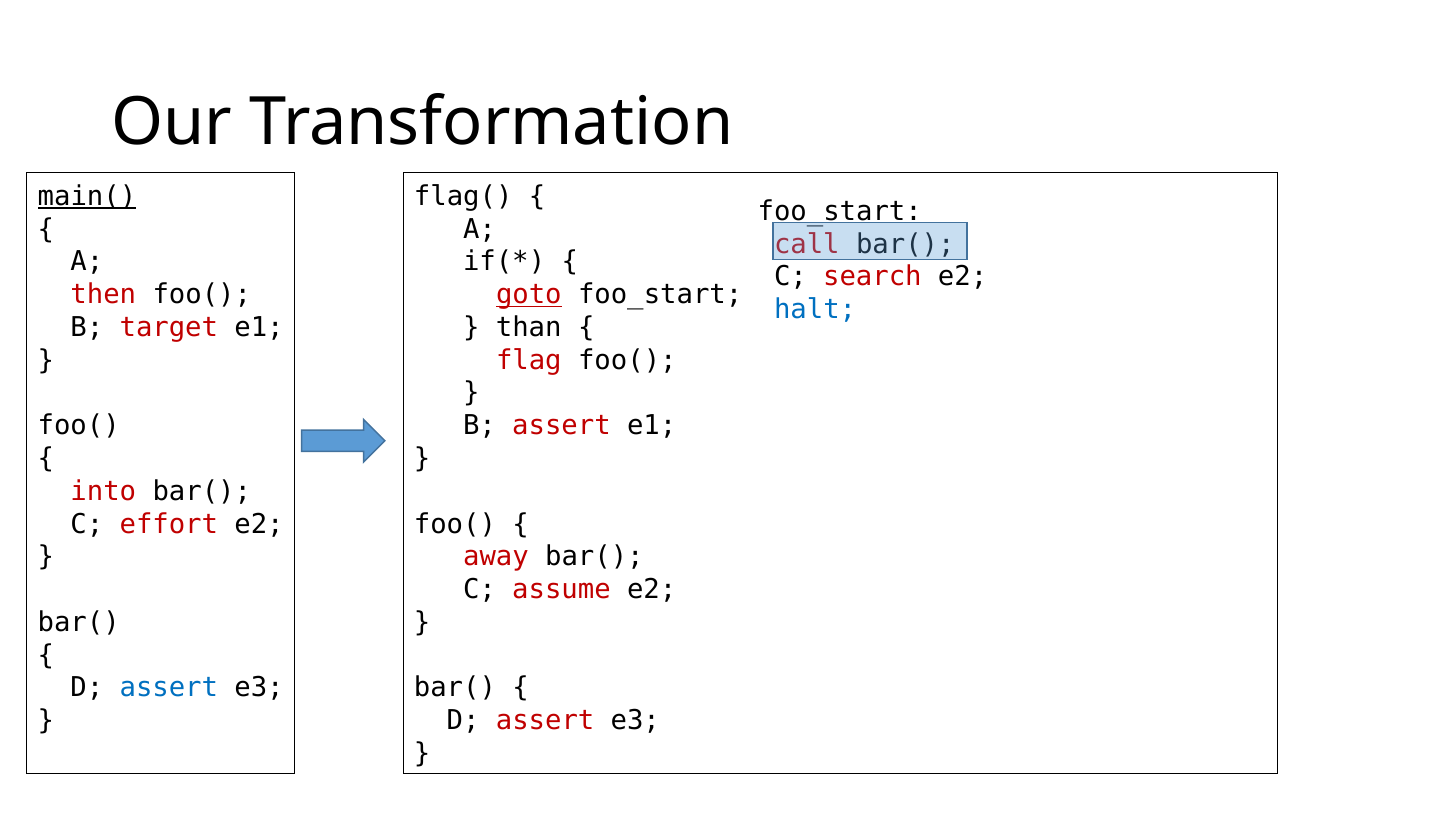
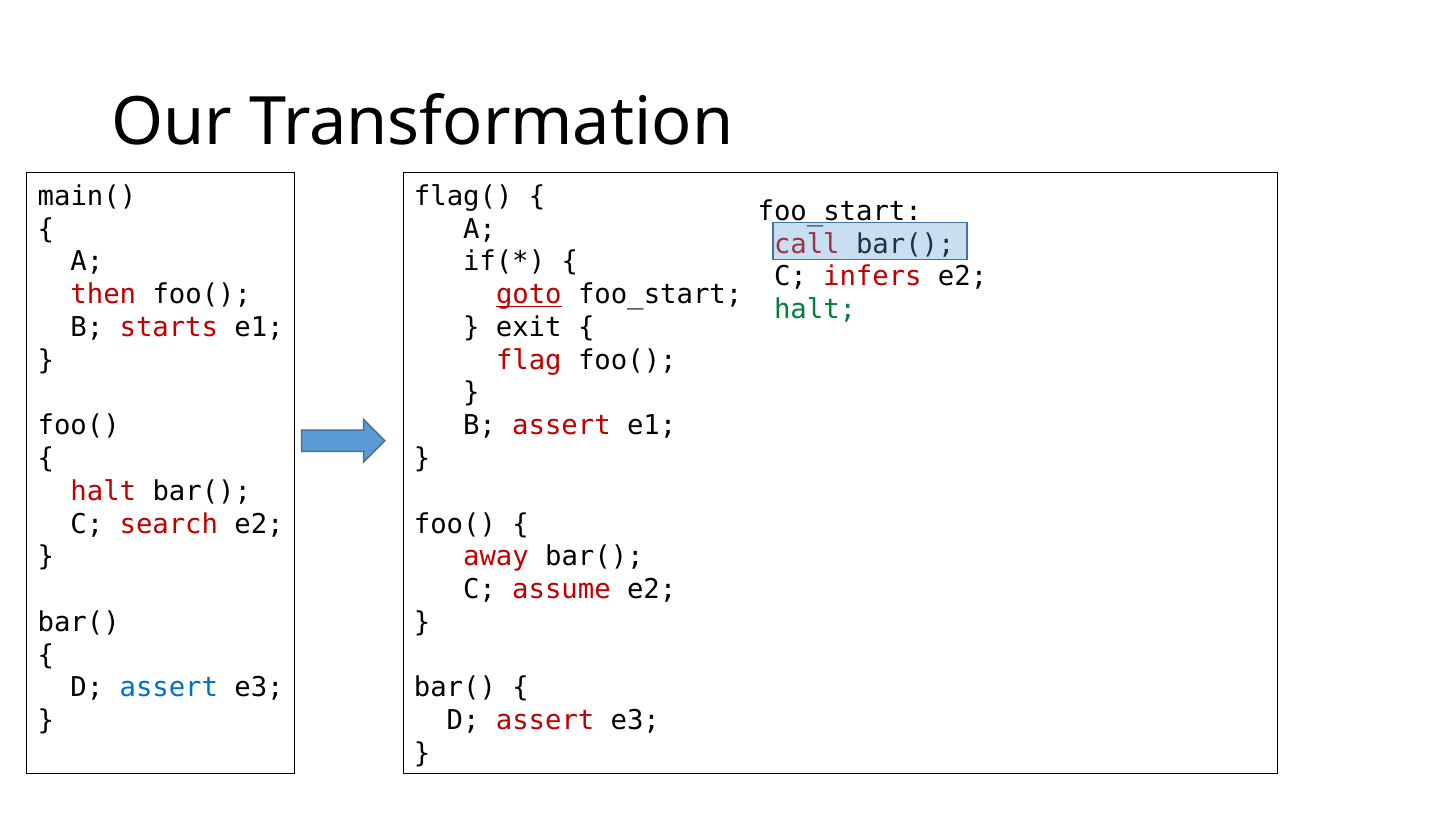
main( underline: present -> none (87, 196)
search: search -> infers (872, 277)
halt colour: blue -> green (815, 310)
target: target -> starts (169, 327)
than: than -> exit (529, 327)
into: into -> halt (103, 491)
effort: effort -> search (169, 524)
